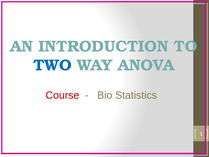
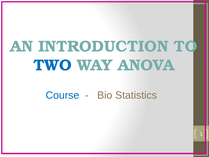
Course colour: red -> blue (62, 95)
